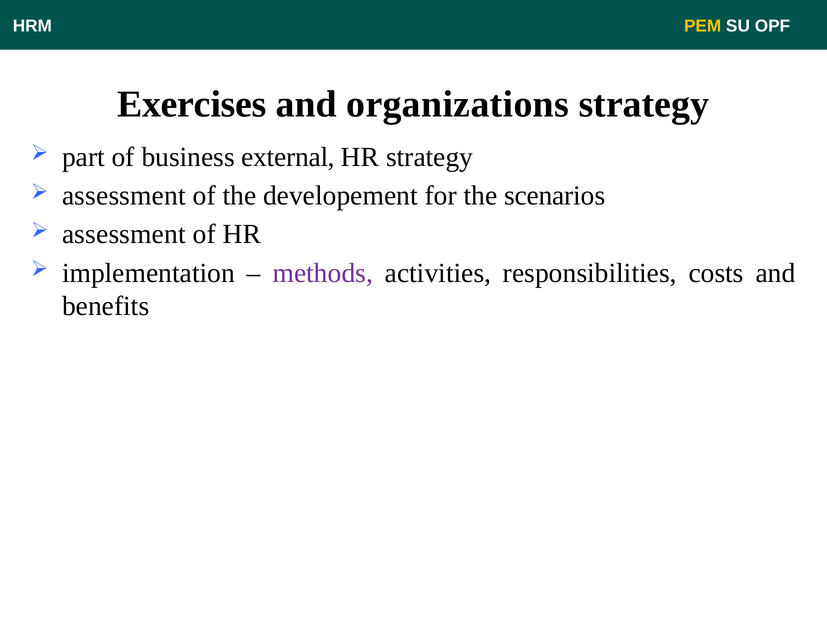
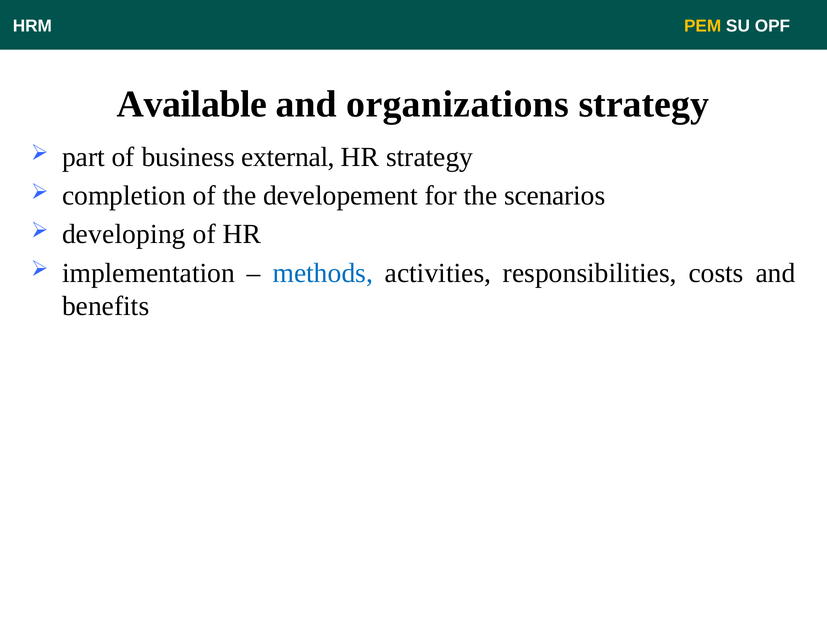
Exercises: Exercises -> Available (192, 104)
assessment: assessment -> completion (124, 195)
assessment: assessment -> developing (124, 234)
methods colour: purple -> blue (323, 273)
